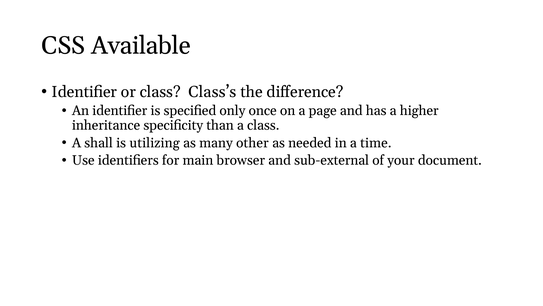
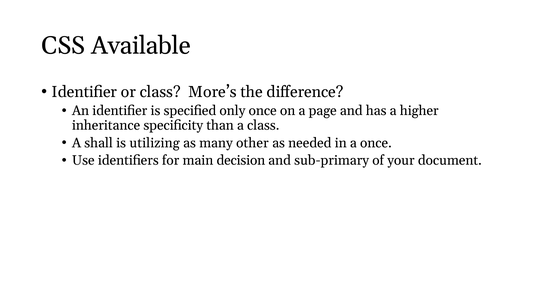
Class’s: Class’s -> More’s (212, 92)
a time: time -> once (376, 143)
browser: browser -> decision (241, 160)
sub-external: sub-external -> sub-primary (332, 160)
